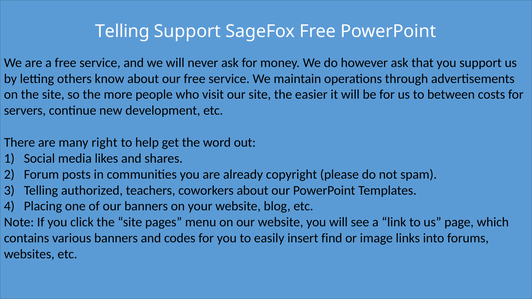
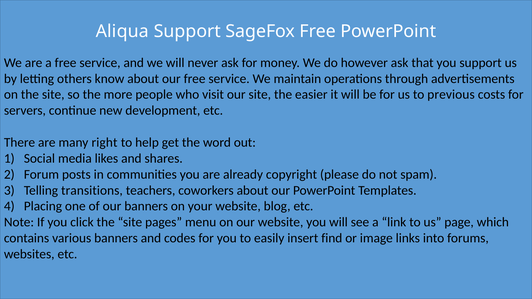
Telling: Telling -> Aliqua (122, 31)
between: between -> previous (451, 95)
authorized: authorized -> transitions (92, 190)
